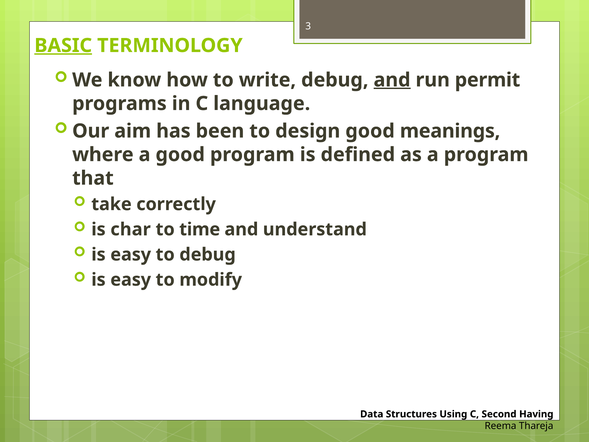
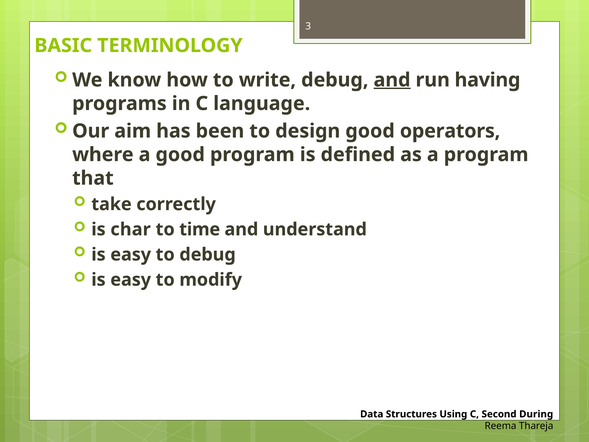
BASIC underline: present -> none (63, 46)
permit: permit -> having (487, 80)
meanings: meanings -> operators (450, 131)
Having: Having -> During (536, 414)
